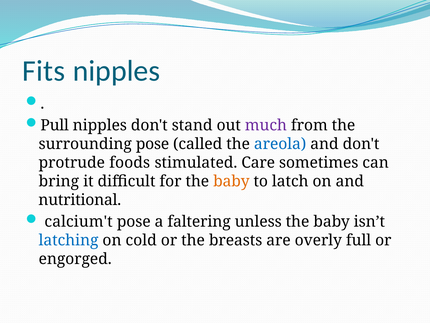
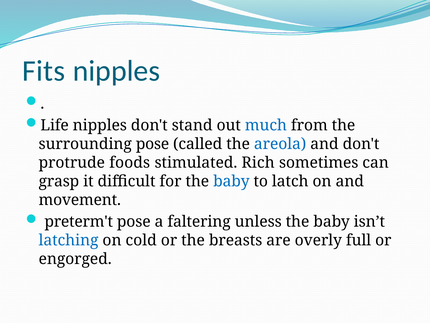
Pull: Pull -> Life (55, 125)
much colour: purple -> blue (266, 125)
Care: Care -> Rich (258, 162)
bring: bring -> grasp (59, 181)
baby colour: orange -> blue (231, 181)
nutritional: nutritional -> movement (80, 200)
calcium't: calcium't -> preterm't (79, 221)
